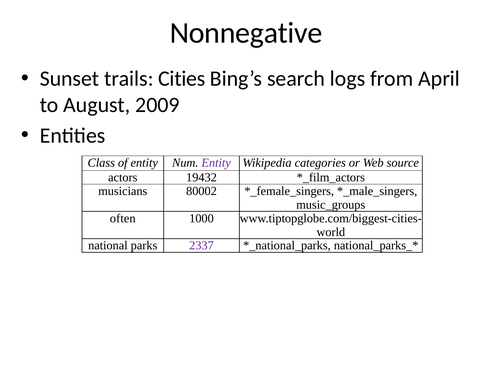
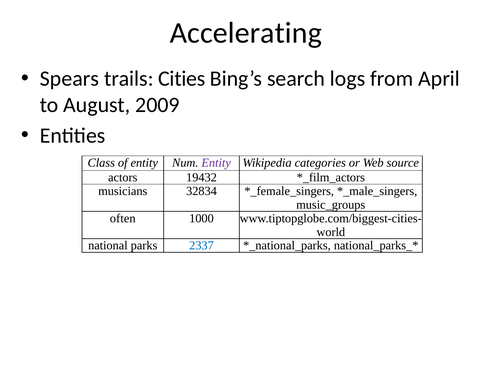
Nonnegative: Nonnegative -> Accelerating (246, 33)
Sunset: Sunset -> Spears (69, 79)
80002: 80002 -> 32834 (201, 191)
2337 colour: purple -> blue (201, 246)
